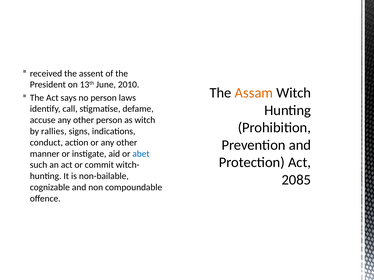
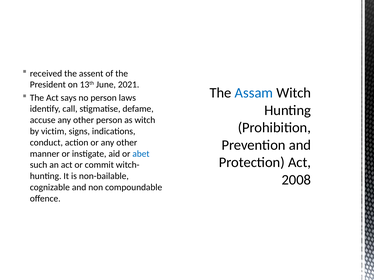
2010: 2010 -> 2021 (129, 85)
Assam colour: orange -> blue (254, 93)
rallies: rallies -> victim (54, 132)
2085: 2085 -> 2008 (296, 180)
